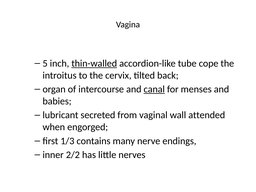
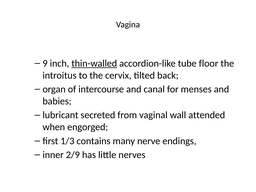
5: 5 -> 9 (45, 63)
cope: cope -> floor (209, 63)
canal underline: present -> none (154, 89)
2/2: 2/2 -> 2/9 (73, 155)
